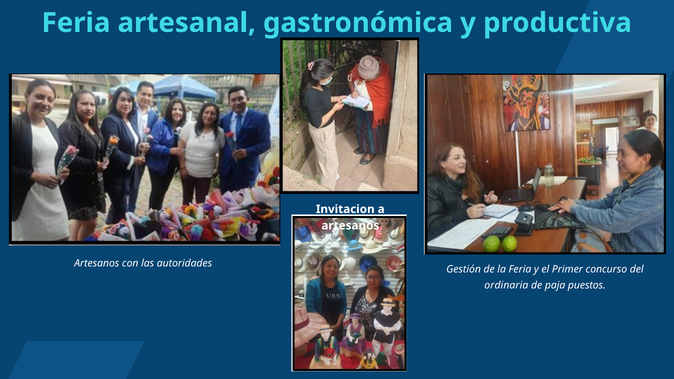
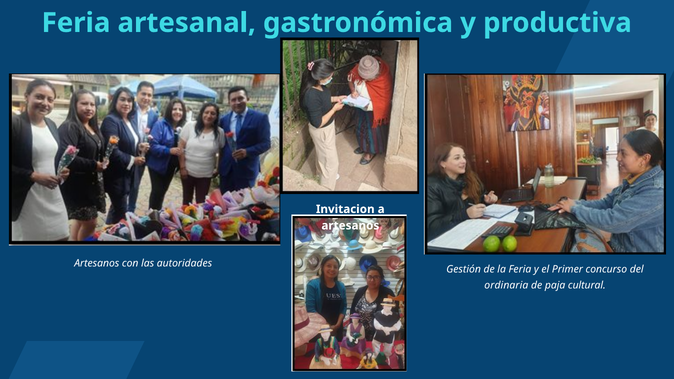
puestos: puestos -> cultural (587, 286)
